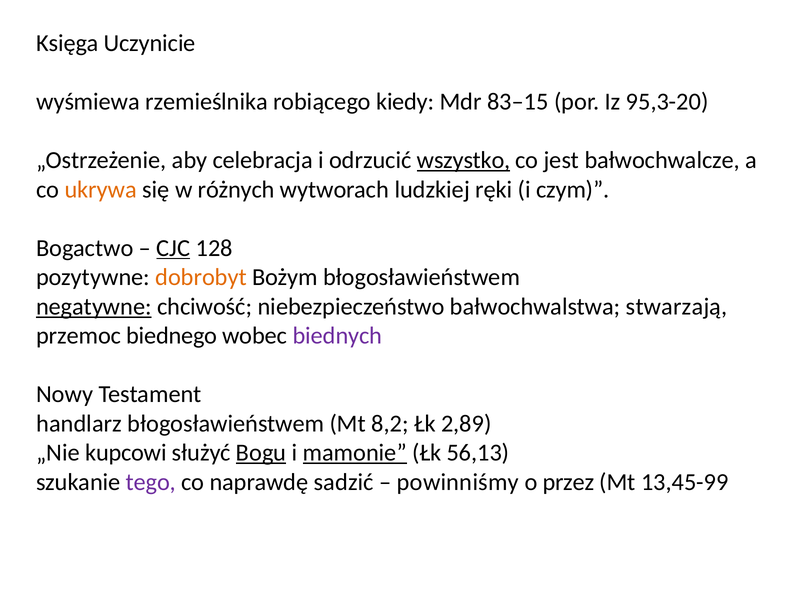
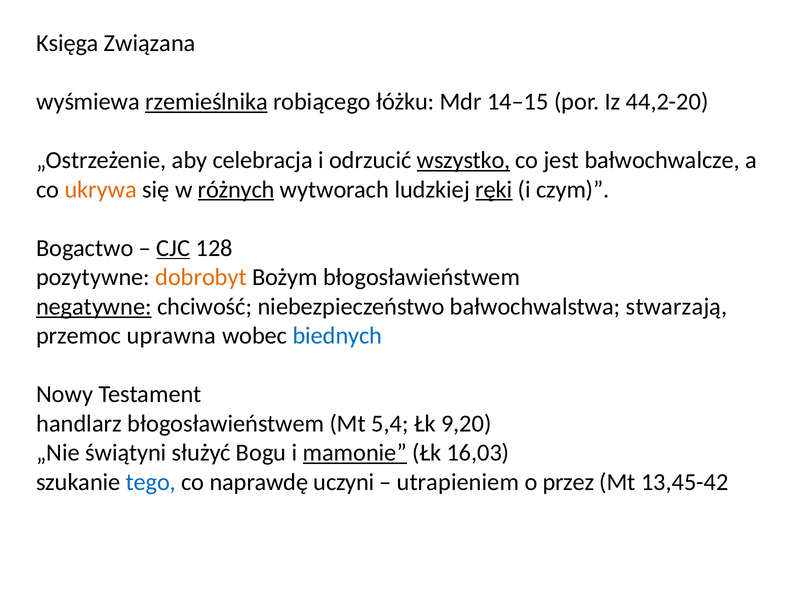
Uczynicie: Uczynicie -> Związana (150, 43)
rzemieślnika underline: none -> present (207, 102)
kiedy: kiedy -> łóżku (405, 102)
83–15: 83–15 -> 14–15 (518, 102)
95,3-20: 95,3-20 -> 44,2-20 (667, 102)
różnych underline: none -> present (236, 189)
ręki underline: none -> present (494, 189)
biednego: biednego -> uprawna (171, 336)
biednych colour: purple -> blue (337, 336)
8,2: 8,2 -> 5,4 (390, 423)
2,89: 2,89 -> 9,20 (466, 423)
kupcowi: kupcowi -> świątyni (126, 453)
Bogu underline: present -> none (261, 453)
56,13: 56,13 -> 16,03 (478, 453)
tego colour: purple -> blue (151, 482)
sadzić: sadzić -> uczyni (344, 482)
powinniśmy: powinniśmy -> utrapieniem (458, 482)
13,45-99: 13,45-99 -> 13,45-42 (685, 482)
